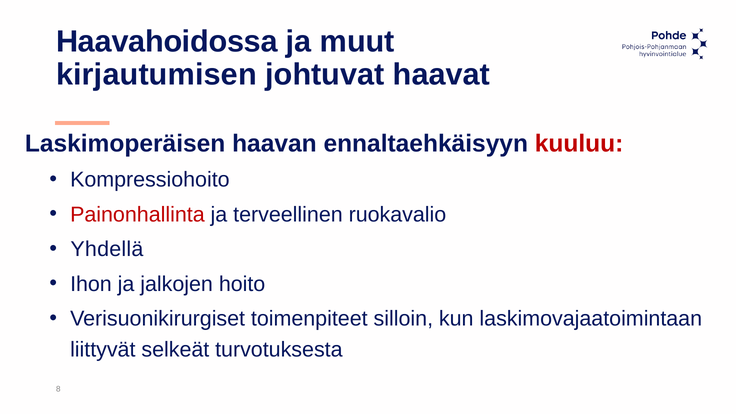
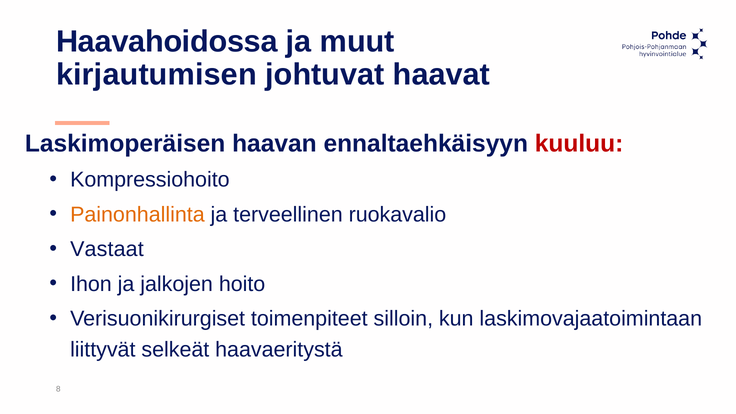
Painonhallinta colour: red -> orange (137, 215)
Yhdellä: Yhdellä -> Vastaat (107, 249)
turvotuksesta: turvotuksesta -> haavaeritystä (279, 350)
